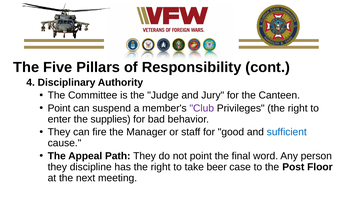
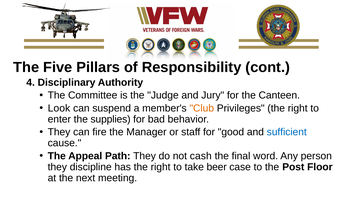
Point: Point -> Look (59, 108)
Club colour: purple -> orange (202, 108)
not point: point -> cash (201, 156)
